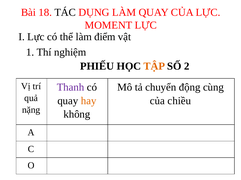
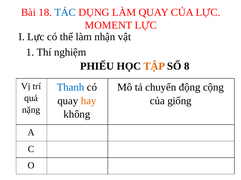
TÁC colour: black -> blue (65, 12)
điểm: điểm -> nhận (105, 37)
2: 2 -> 8 (187, 66)
Thanh colour: purple -> blue (71, 88)
cùng: cùng -> cộng (213, 88)
chiều: chiều -> giống (179, 101)
